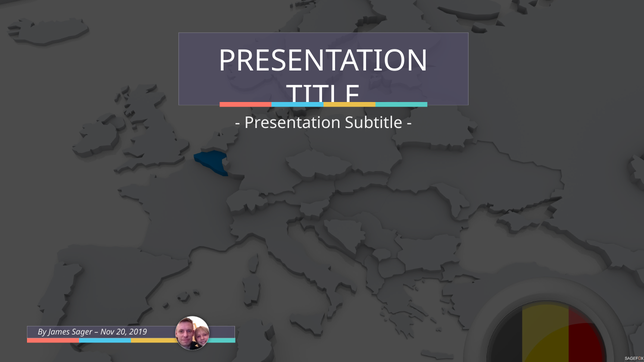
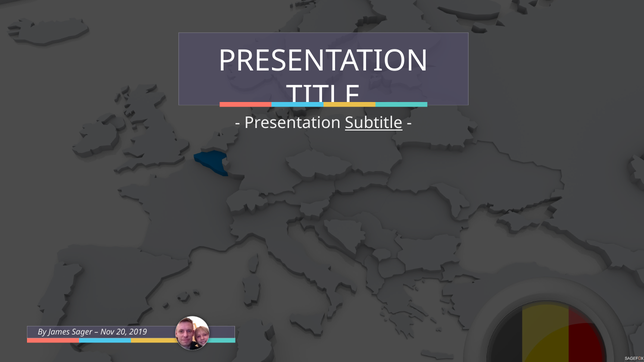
Subtitle underline: none -> present (374, 123)
